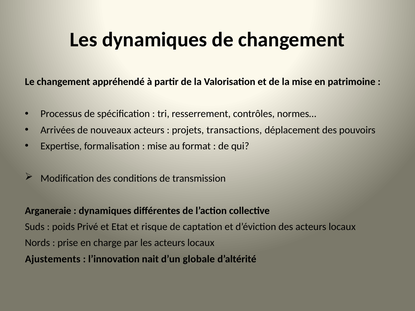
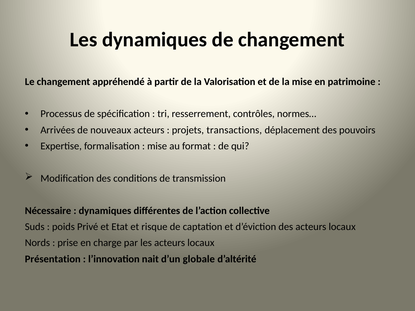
Arganeraie: Arganeraie -> Nécessaire (48, 211)
Ajustements: Ajustements -> Présentation (53, 259)
